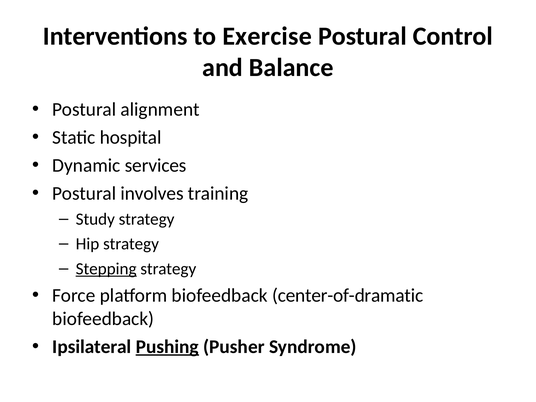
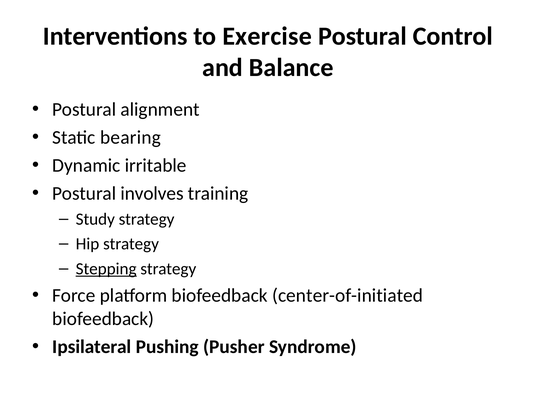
hospital: hospital -> bearing (131, 137)
services: services -> irritable (156, 165)
center-of-dramatic: center-of-dramatic -> center-of-initiated (348, 296)
Pushing underline: present -> none (167, 347)
